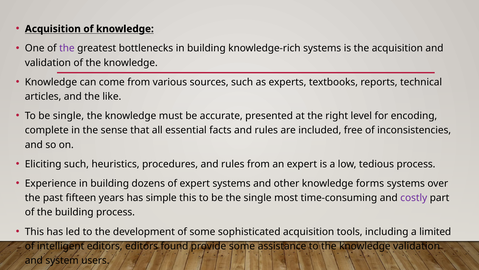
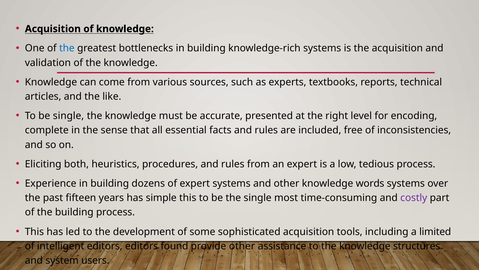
the colour: purple -> blue (67, 48)
Eliciting such: such -> both (76, 164)
forms: forms -> words (370, 183)
provide some: some -> other (242, 246)
knowledge validation: validation -> structures (417, 246)
